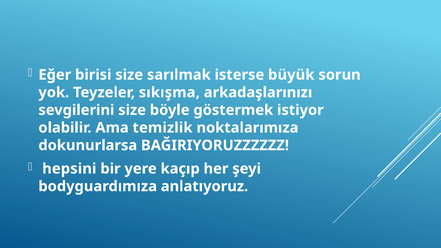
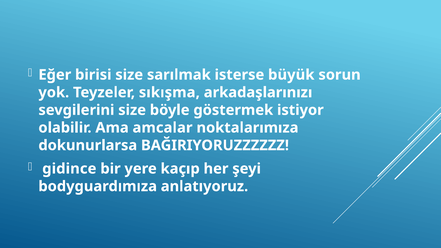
temizlik: temizlik -> amcalar (163, 128)
hepsini: hepsini -> gidince (69, 169)
